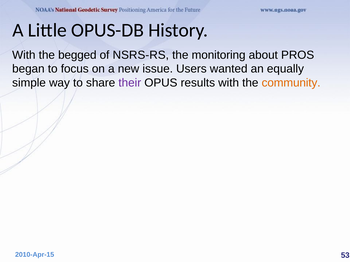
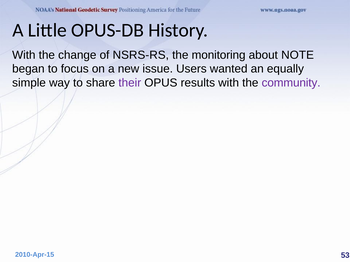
begged: begged -> change (77, 55)
PROS: PROS -> NOTE (298, 55)
community colour: orange -> purple (291, 83)
